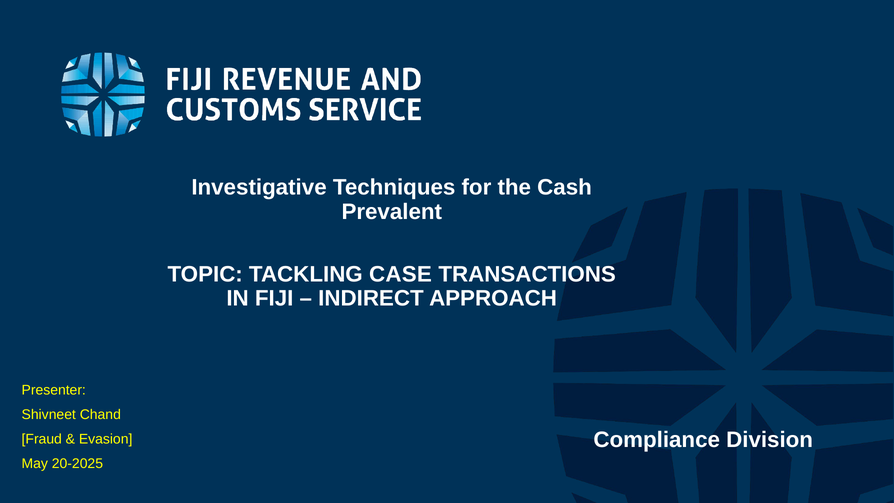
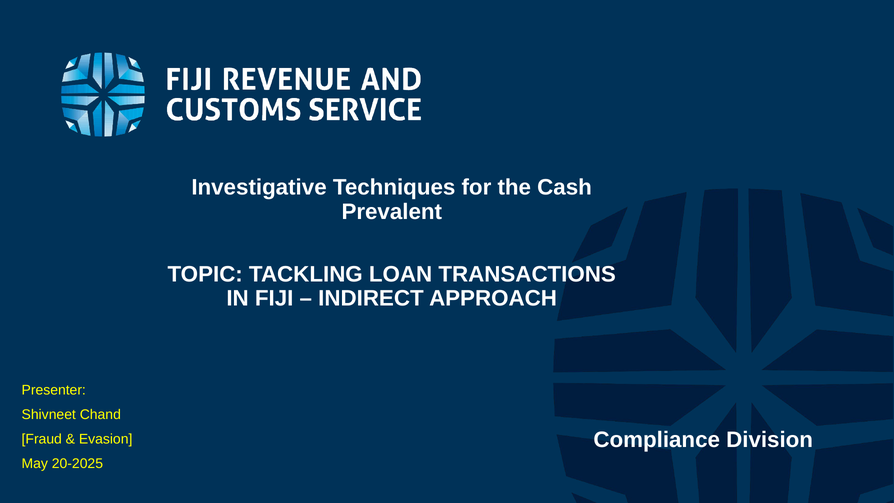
CASE: CASE -> LOAN (401, 274)
